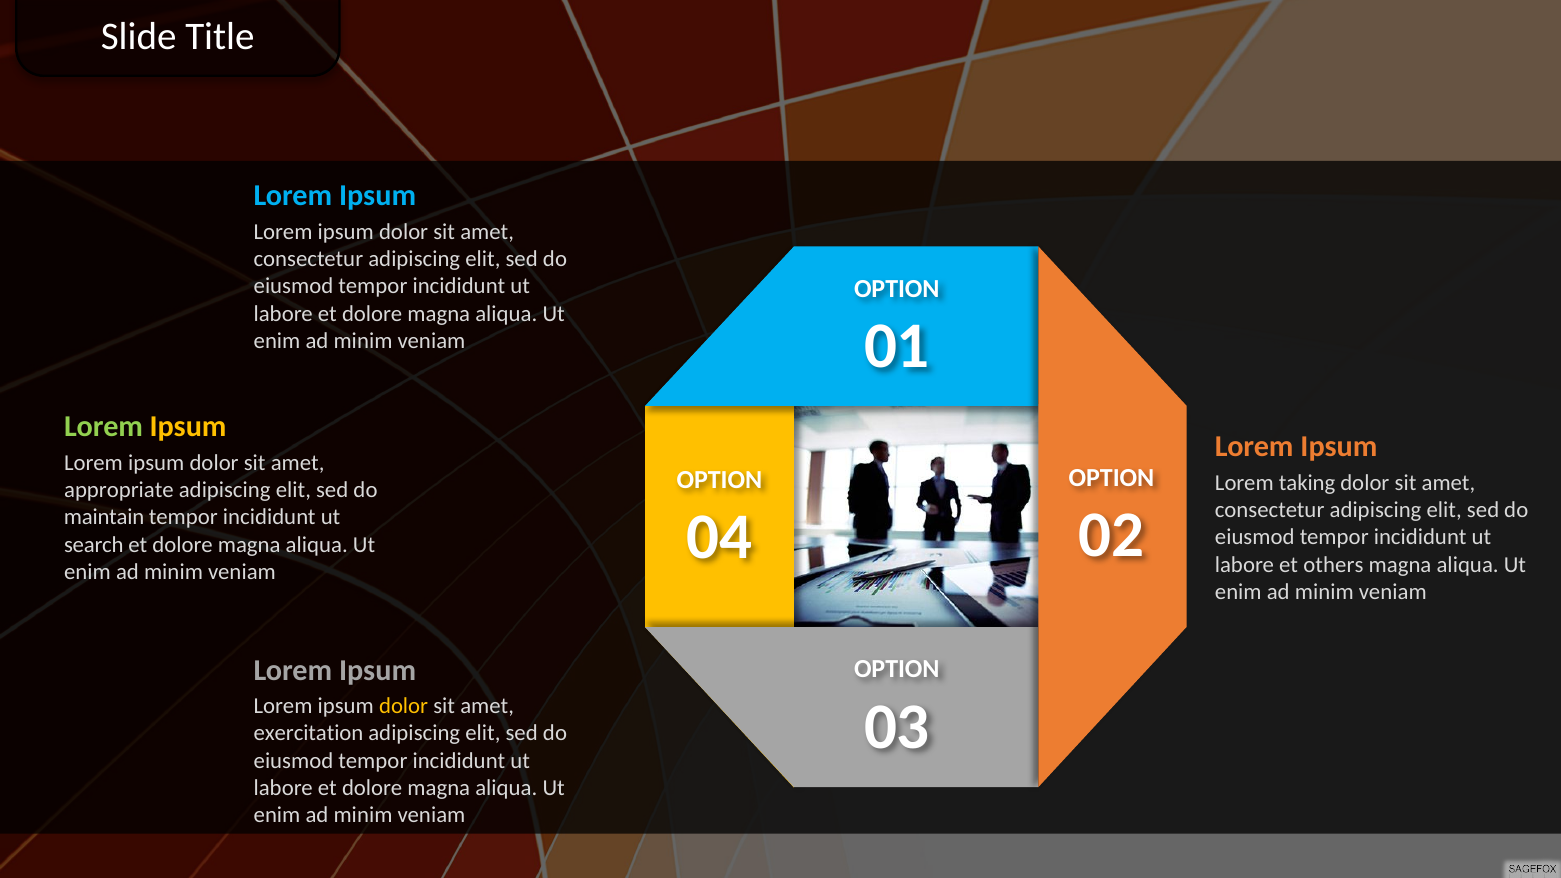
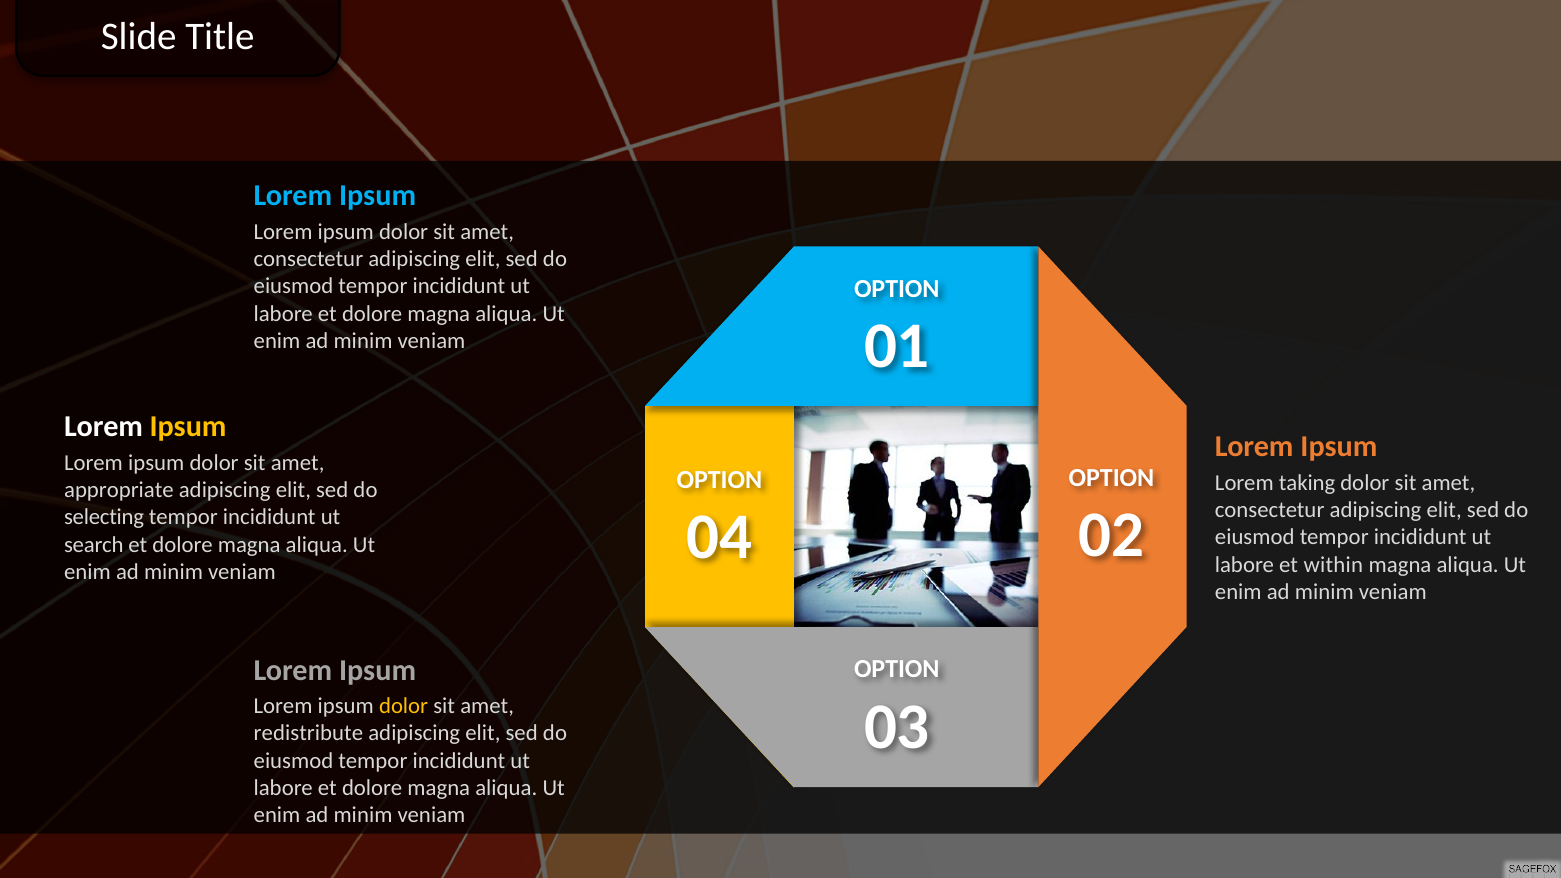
Lorem colour: light green -> white (104, 427)
maintain: maintain -> selecting (104, 517)
others: others -> within (1333, 565)
exercitation: exercitation -> redistribute (308, 733)
